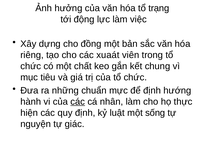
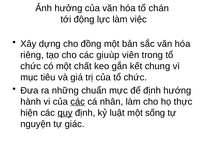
trạng: trạng -> chán (159, 8)
xuaát: xuaát -> giuùp (108, 55)
quy underline: none -> present (65, 113)
